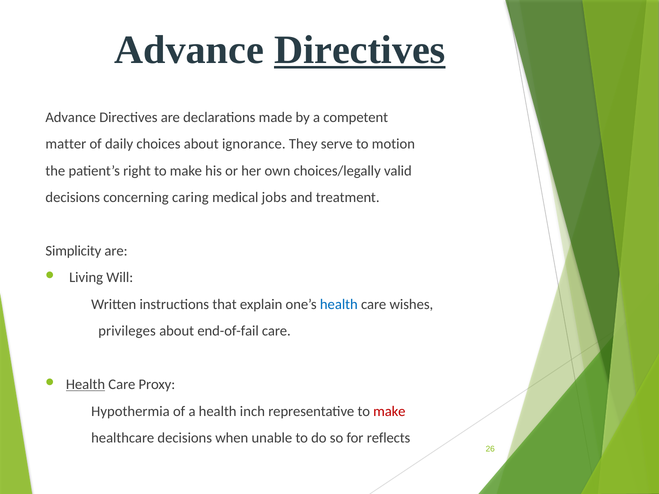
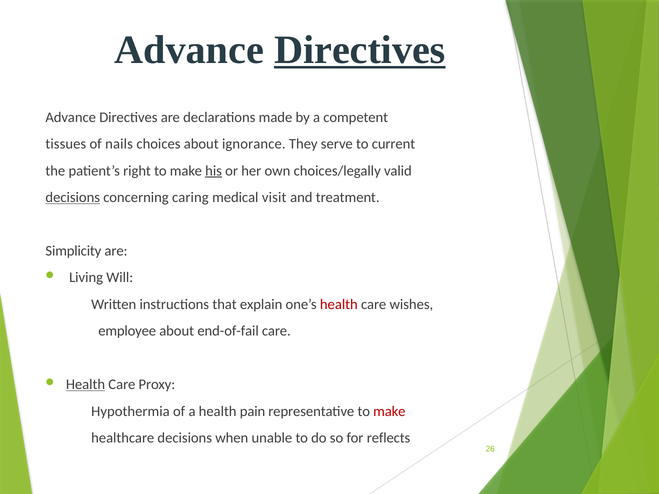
matter: matter -> tissues (66, 144)
daily: daily -> nails (119, 144)
motion: motion -> current (393, 144)
his underline: none -> present (214, 171)
decisions underline: none -> present (73, 198)
jobs: jobs -> visit (274, 198)
health colour: blue -> red (339, 305)
privileges: privileges -> employee (127, 331)
inch: inch -> pain (253, 411)
